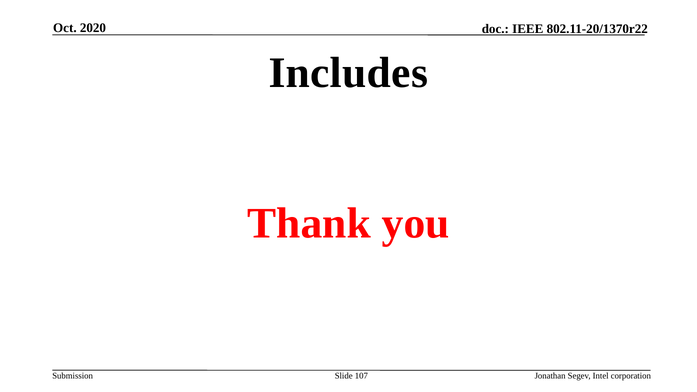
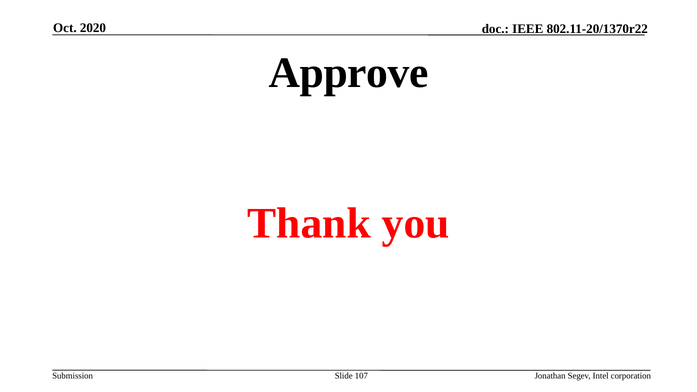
Includes: Includes -> Approve (349, 73)
